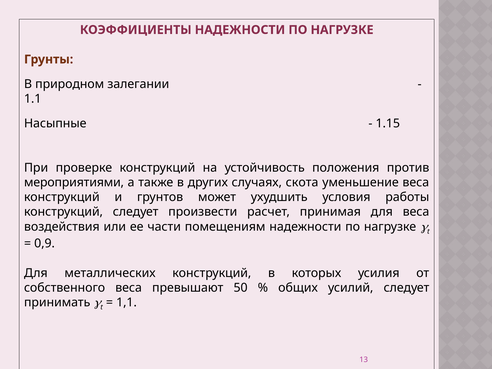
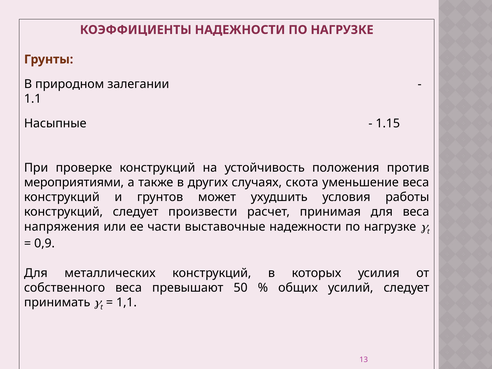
воздействия: воздействия -> напряжения (62, 227)
помещениям: помещениям -> выставочные (225, 227)
